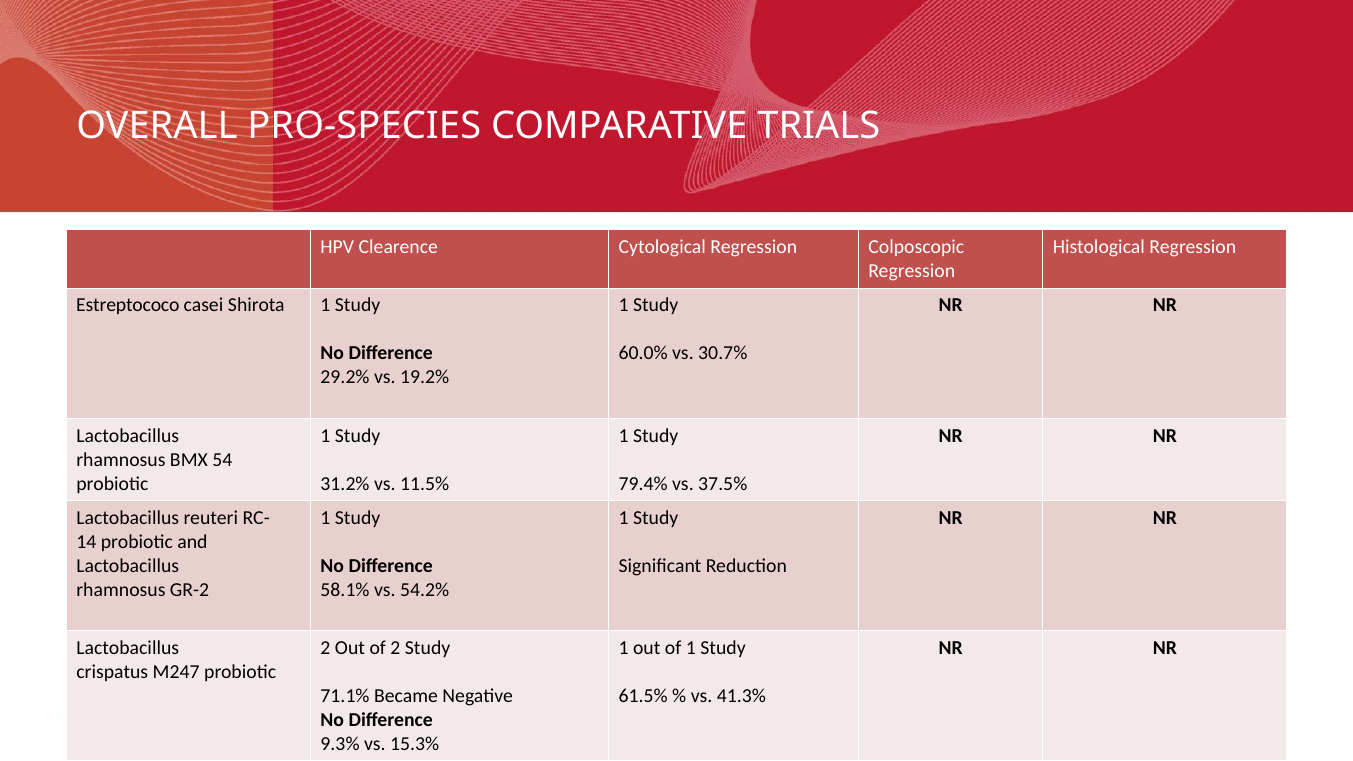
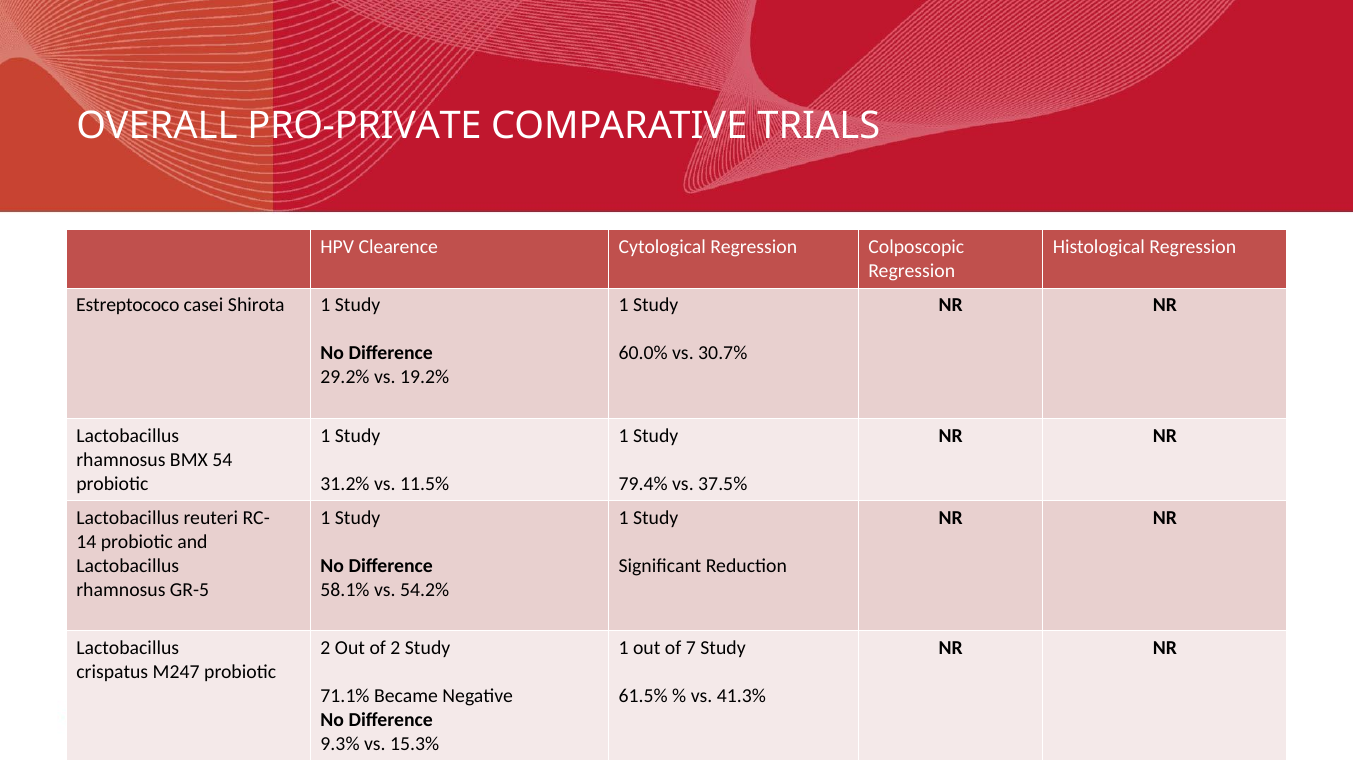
PRO-SPECIES: PRO-SPECIES -> PRO-PRIVATE (364, 126)
GR-2: GR-2 -> GR-5 (190, 590)
of 1: 1 -> 7 (691, 648)
